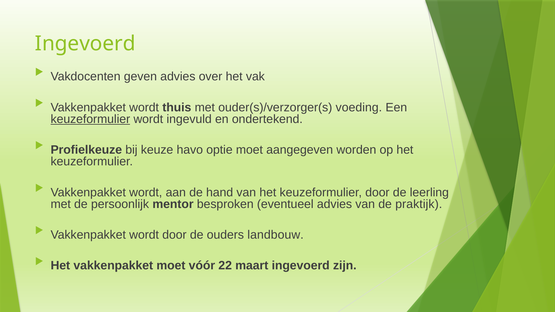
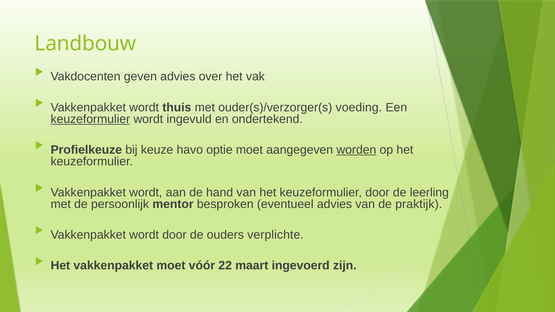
Ingevoerd: Ingevoerd -> Landbouw (85, 44)
worden underline: none -> present (356, 150)
landbouw: landbouw -> verplichte (276, 235)
